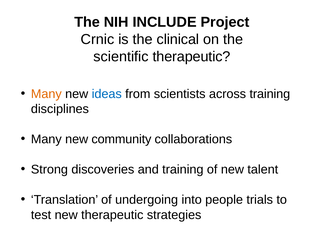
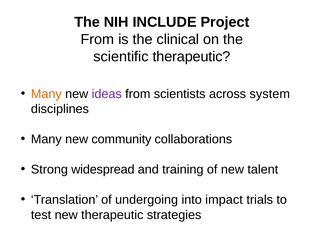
Crnic: Crnic -> From (97, 39)
ideas colour: blue -> purple (107, 94)
across training: training -> system (270, 94)
discoveries: discoveries -> widespread (103, 169)
people: people -> impact (224, 200)
